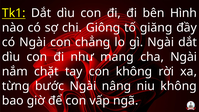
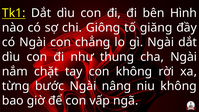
mang: mang -> thung (117, 57)
